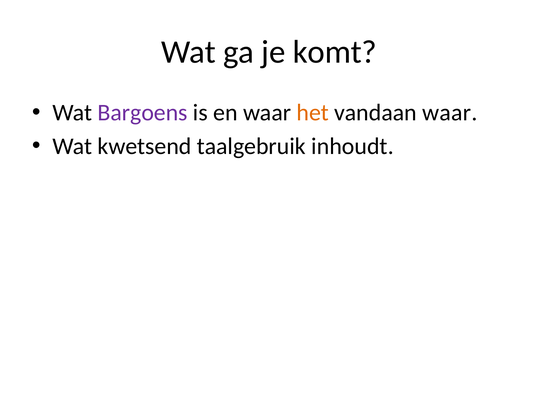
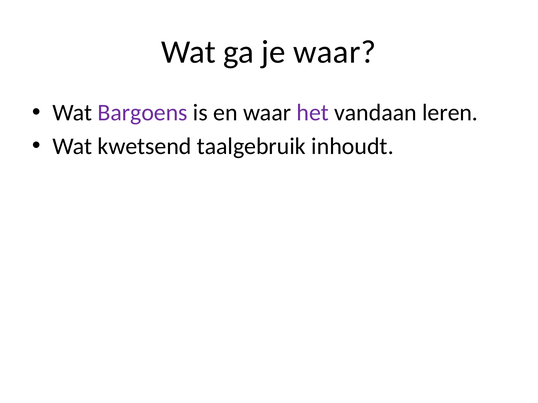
je komt: komt -> waar (335, 52)
het colour: orange -> purple (313, 113)
vandaan waar: waar -> leren (450, 113)
